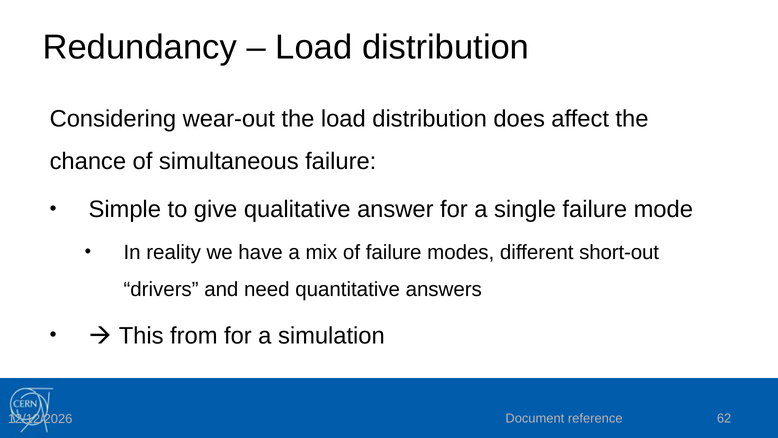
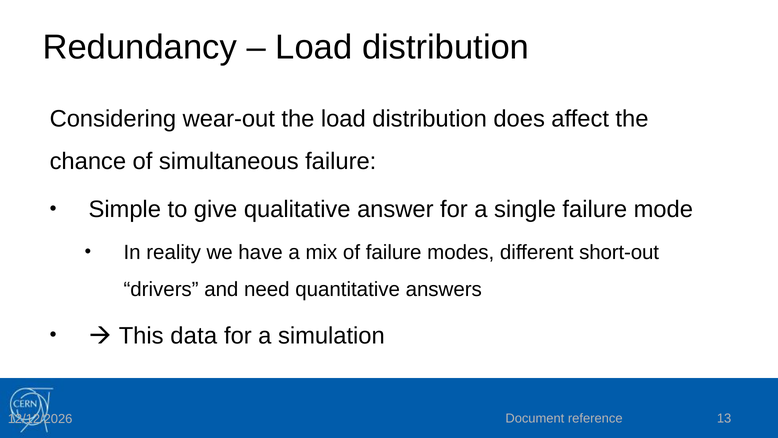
from: from -> data (194, 335)
62: 62 -> 13 (724, 418)
